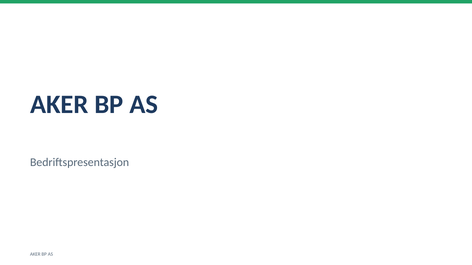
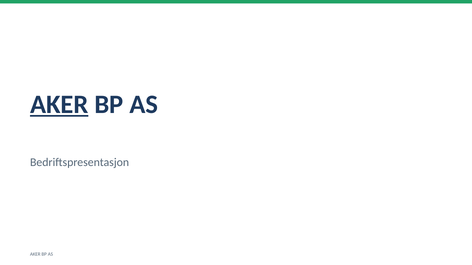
AKER underline: none -> present (59, 105)
